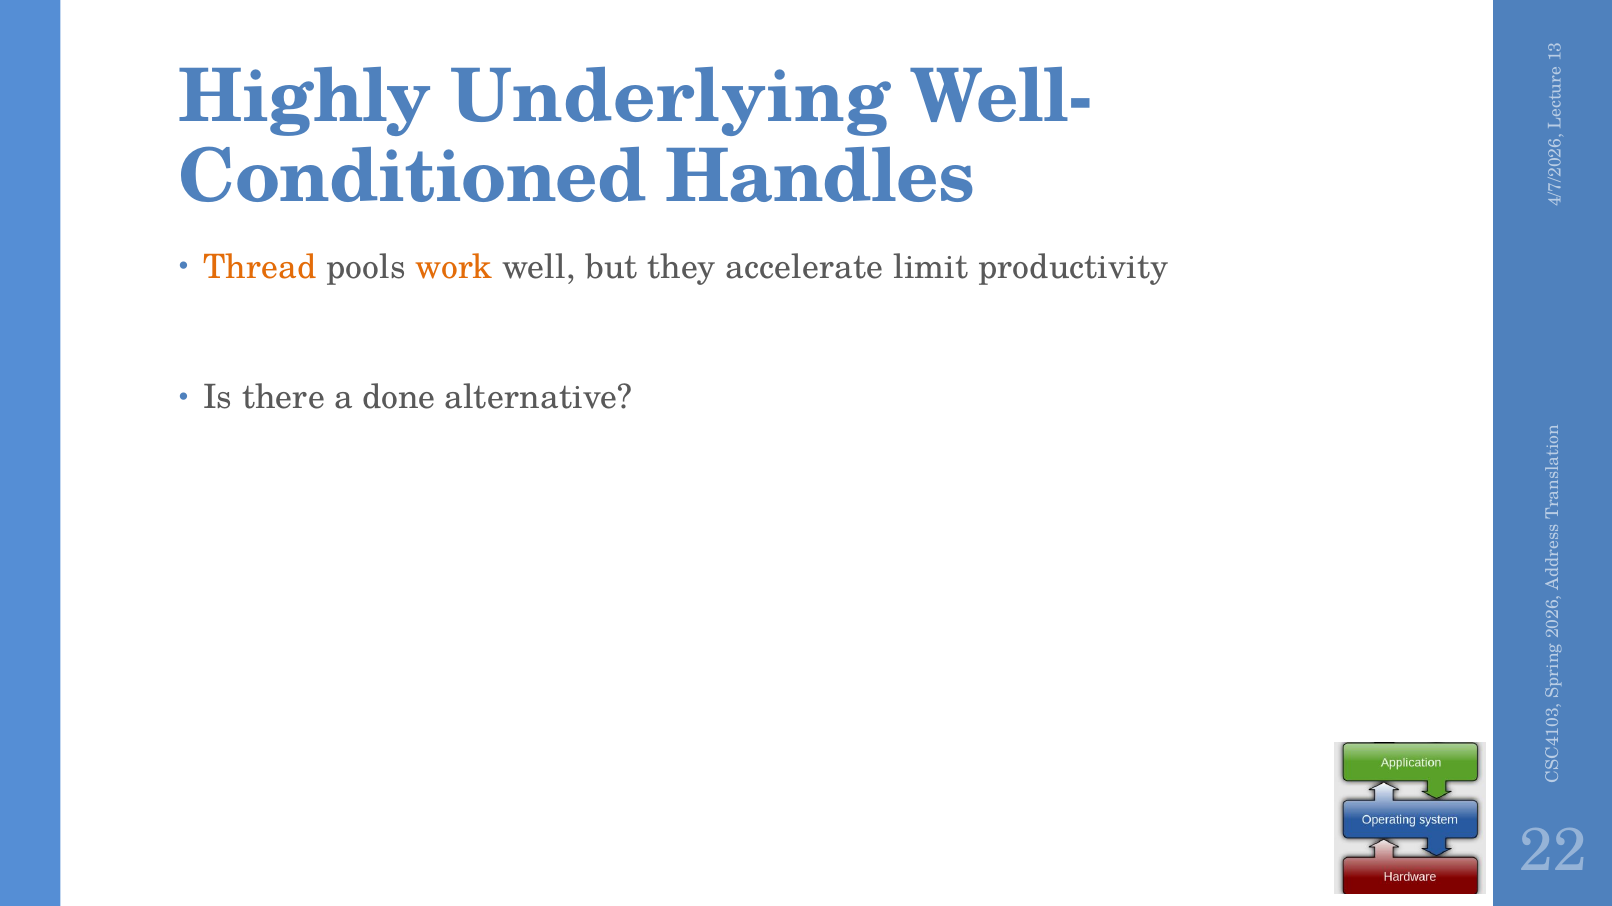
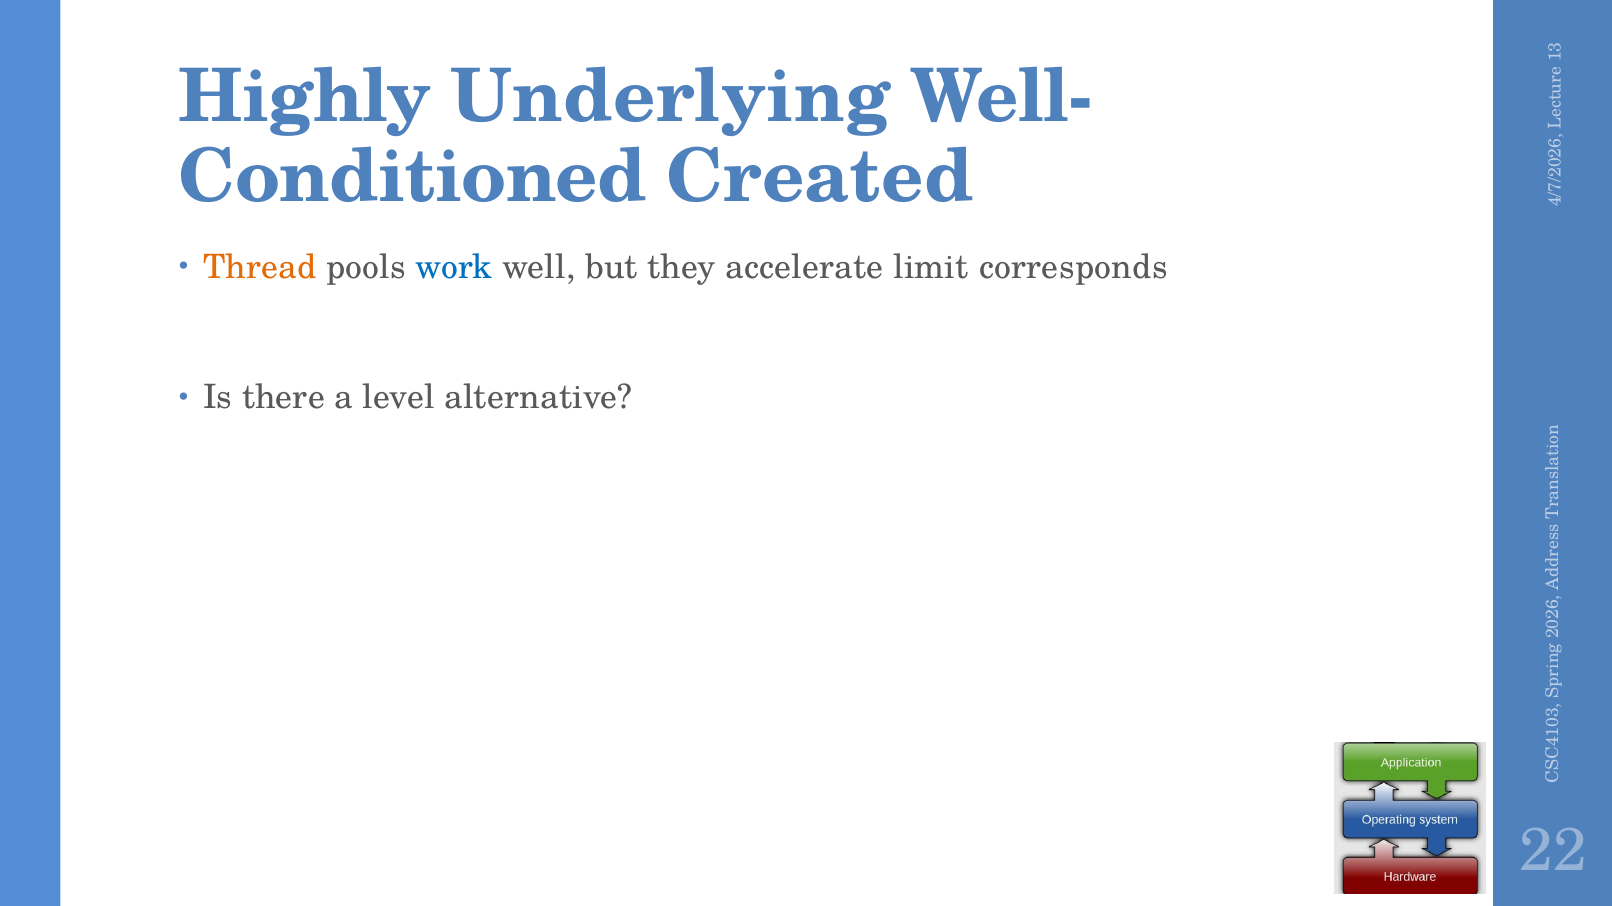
Handles: Handles -> Created (820, 177)
work colour: orange -> blue (454, 267)
productivity: productivity -> corresponds (1073, 267)
done: done -> level (399, 398)
